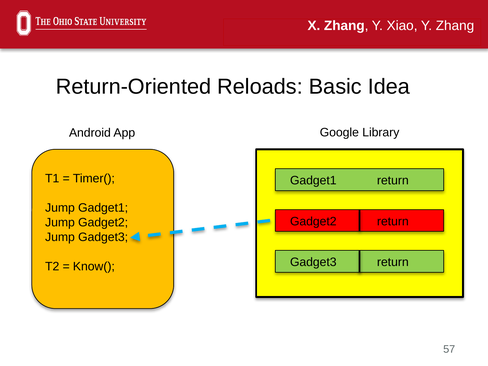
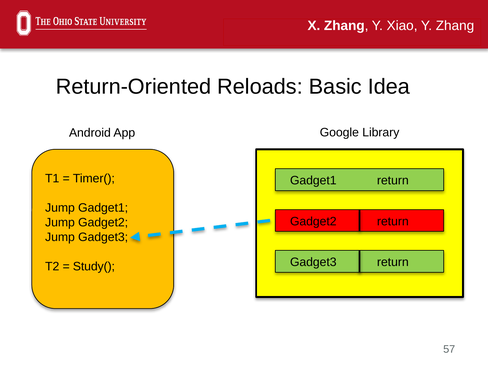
Know(: Know( -> Study( (94, 266)
